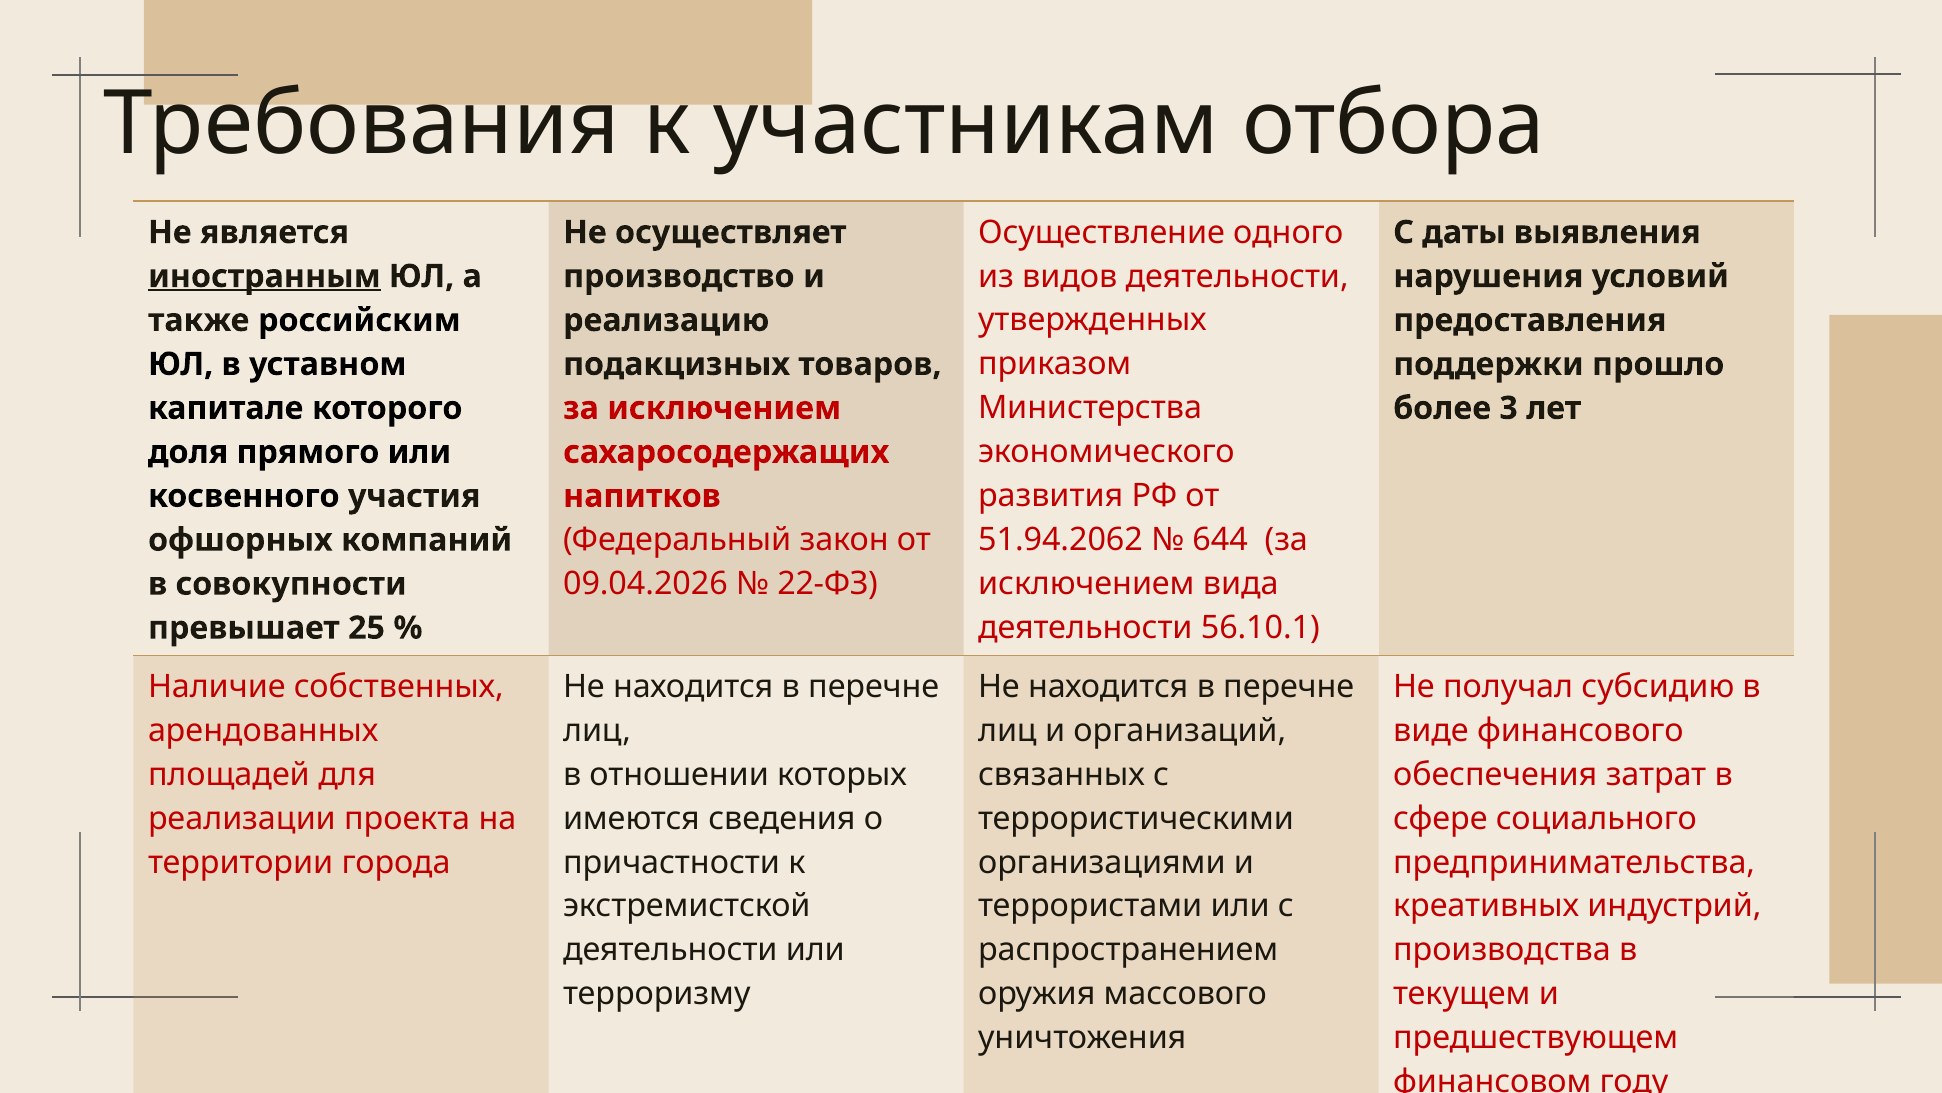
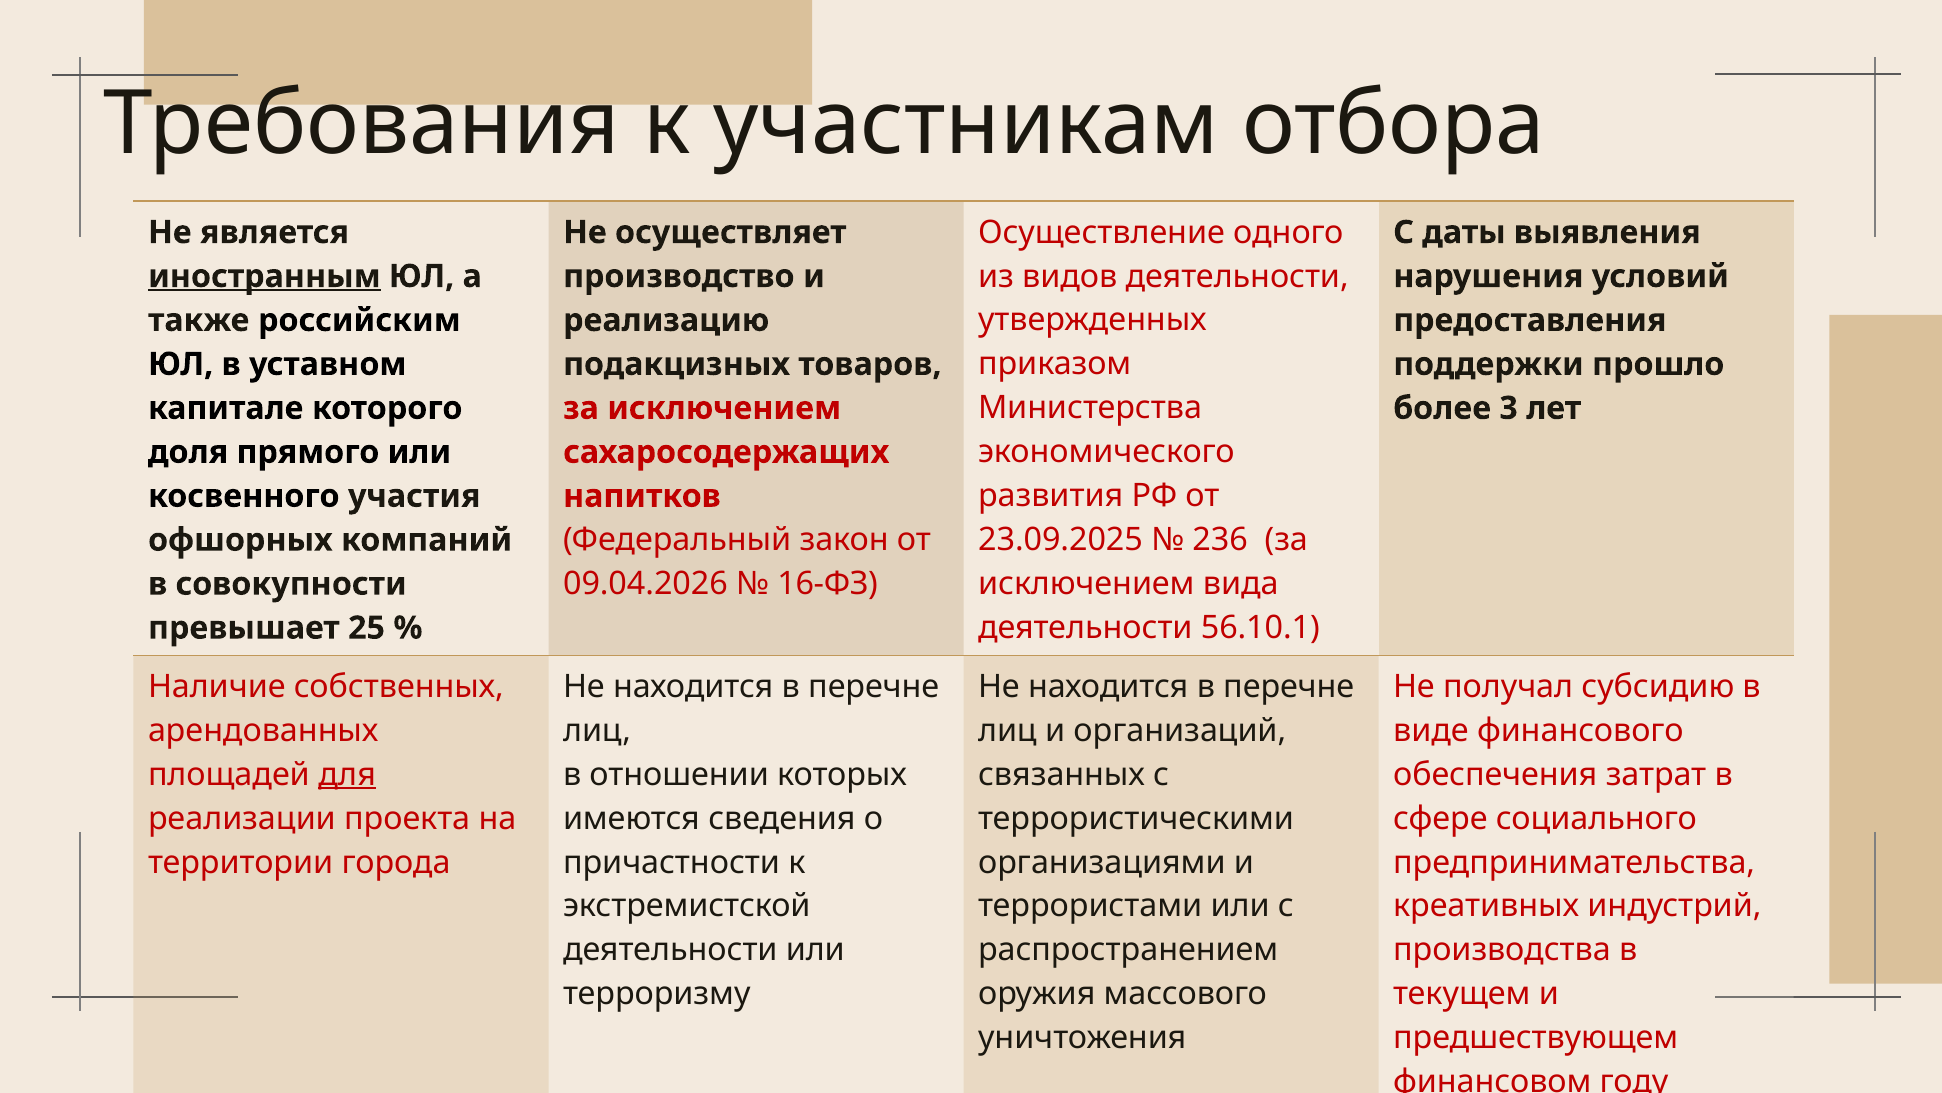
51.94.2062: 51.94.2062 -> 23.09.2025 (1061, 540)
644: 644 -> 236 (1220, 540)
22-ФЗ: 22-ФЗ -> 16-ФЗ (828, 584)
для underline: none -> present (347, 774)
